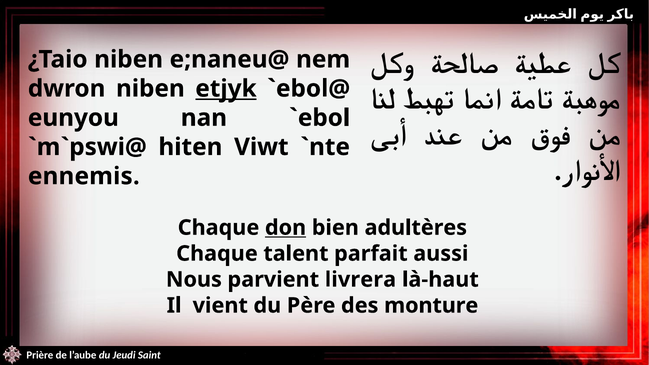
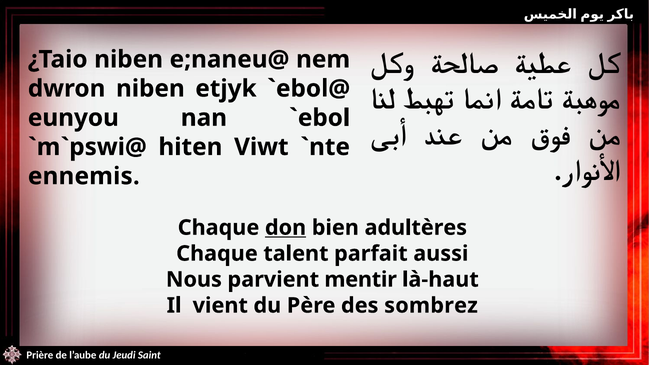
etjyk underline: present -> none (226, 89)
livrera: livrera -> mentir (361, 280)
monture: monture -> sombrez (431, 306)
